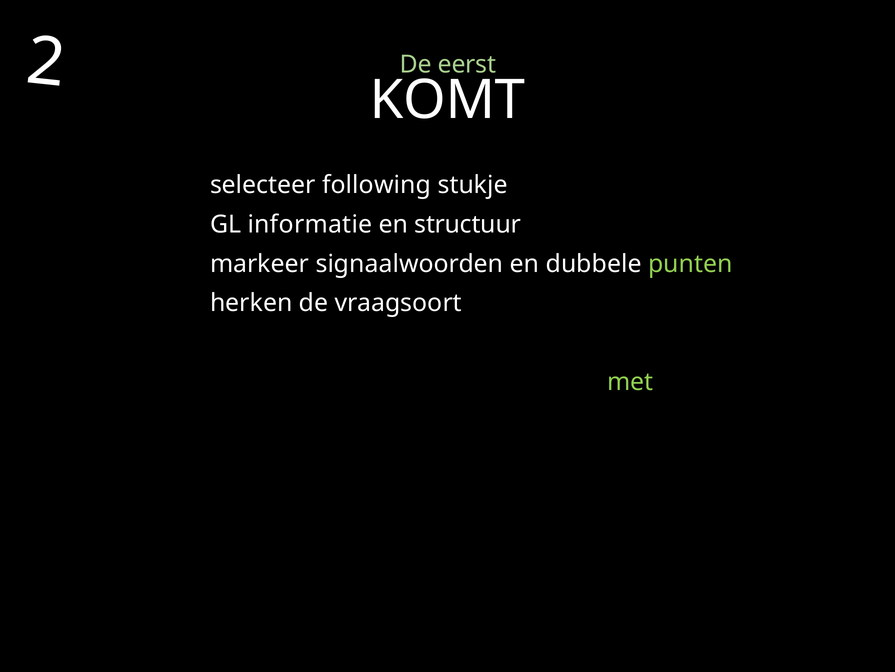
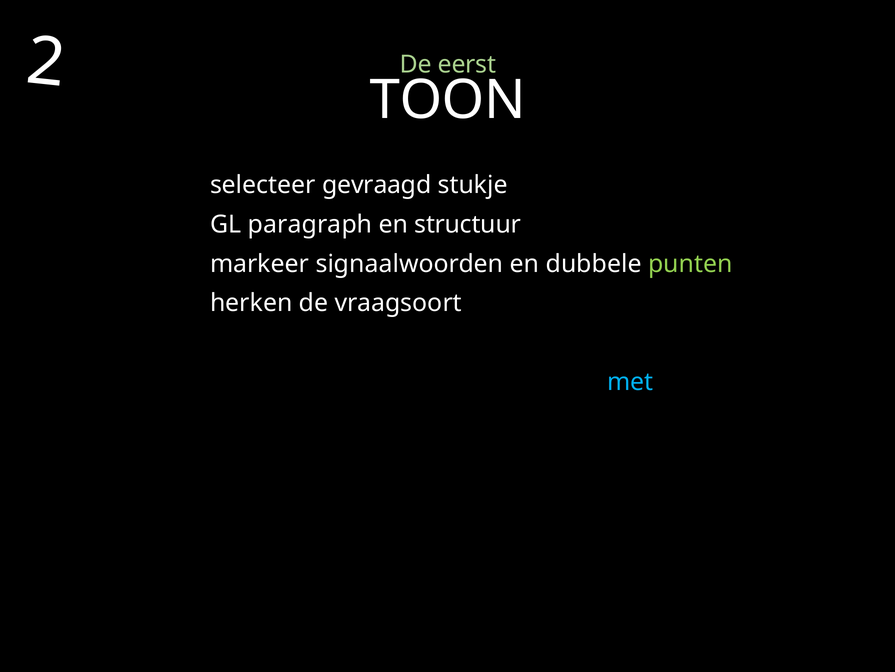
KOMT: KOMT -> TOON (448, 100)
selecteer following: following -> gevraagd (377, 185)
informatie: informatie -> paragraph (310, 224)
met colour: light green -> light blue (630, 382)
